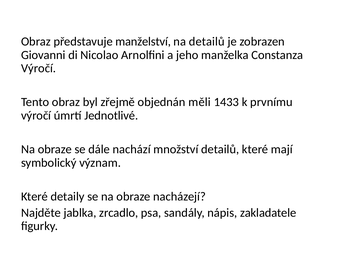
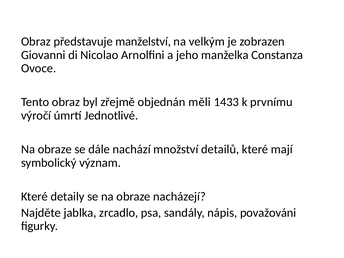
na detailů: detailů -> velkým (207, 42)
Výročí: Výročí -> Ovoce (39, 68)
zakladatele: zakladatele -> považováni (268, 213)
